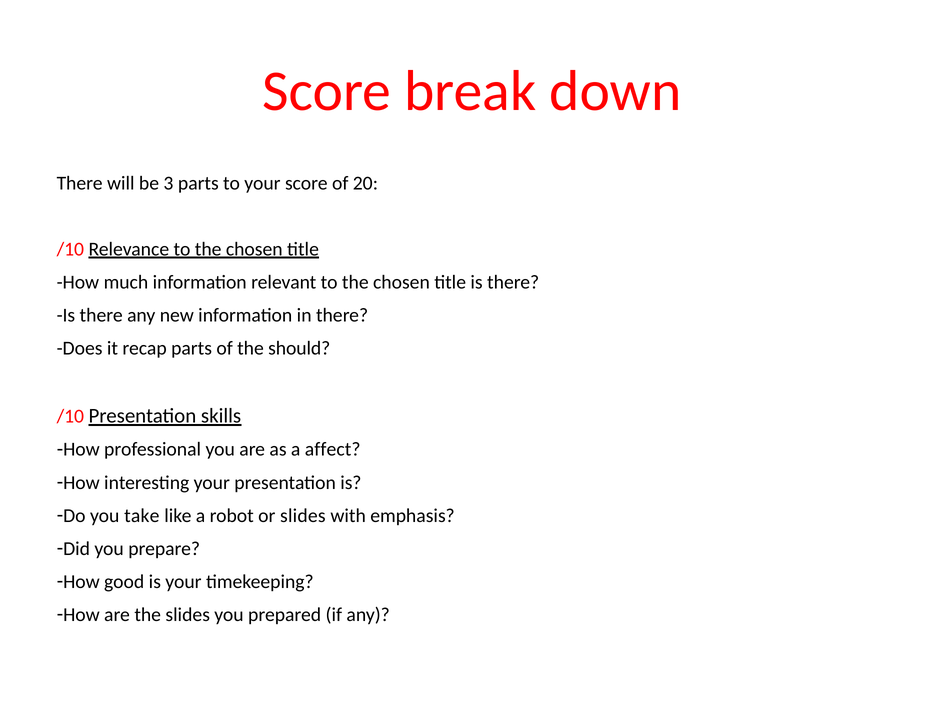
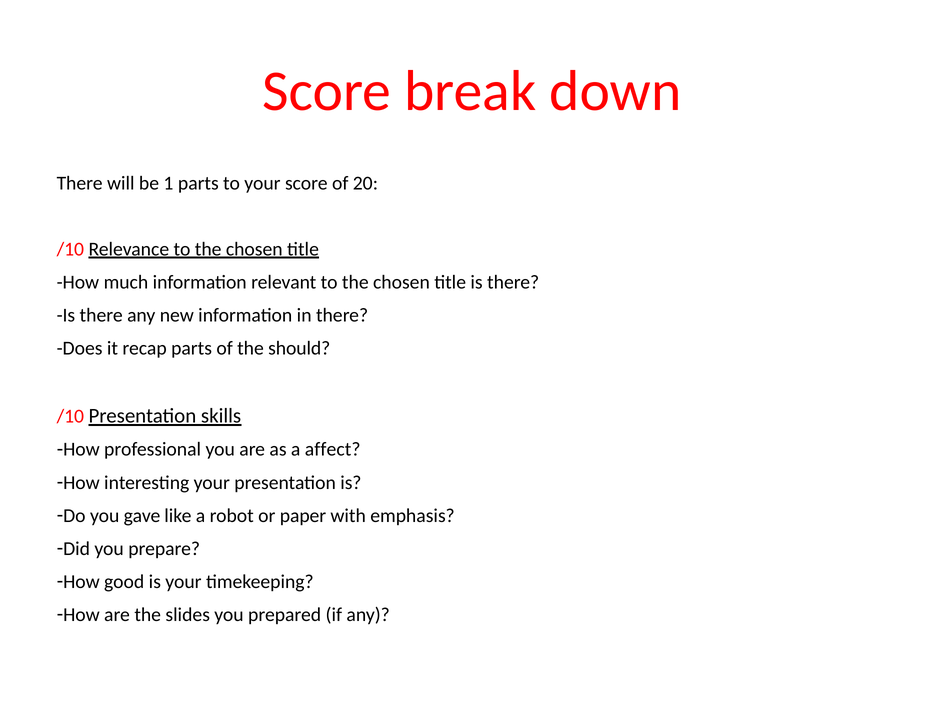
3: 3 -> 1 (168, 183)
take: take -> gave (142, 516)
or slides: slides -> paper (303, 516)
